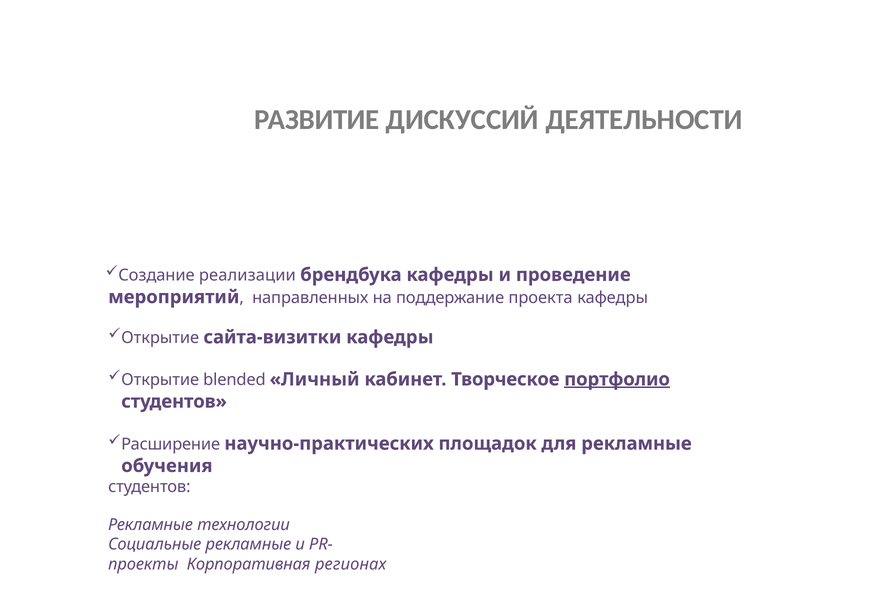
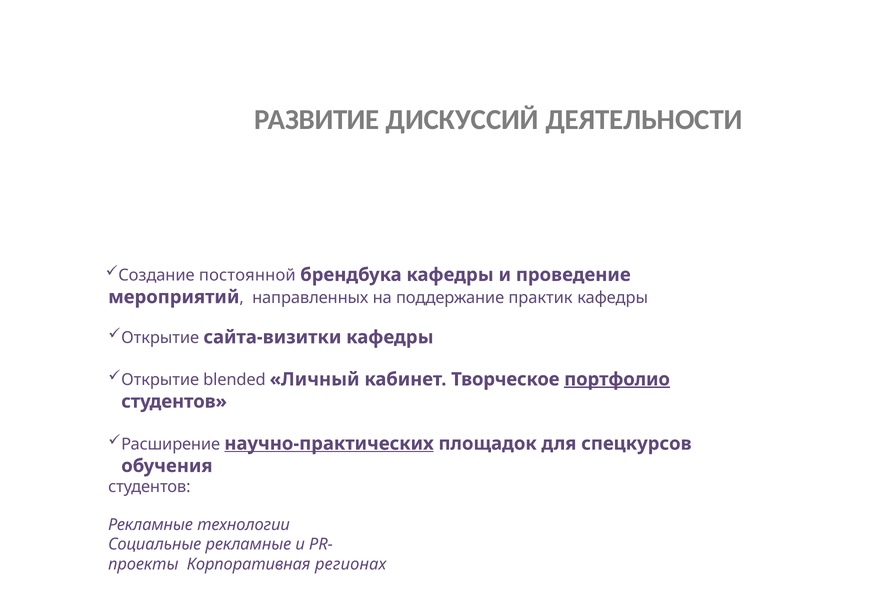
реализации: реализации -> постоянной (247, 276)
проекта: проекта -> практик (541, 298)
научно-практических underline: none -> present (329, 444)
для рекламные: рекламные -> спецкурсов (636, 444)
